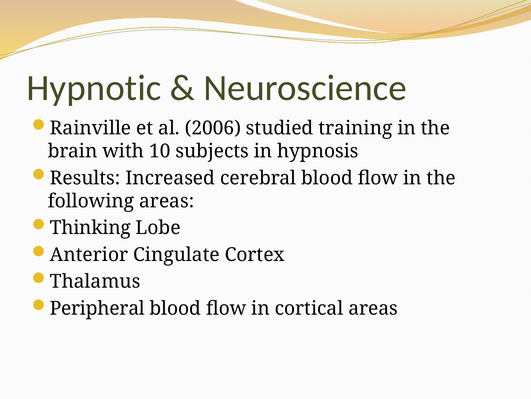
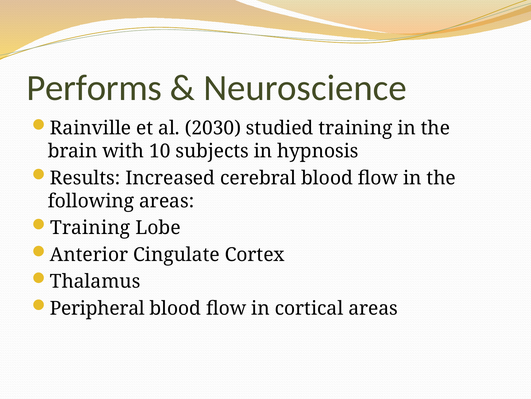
Hypnotic: Hypnotic -> Performs (94, 88)
2006: 2006 -> 2030 (213, 128)
Thinking: Thinking -> Training (90, 227)
